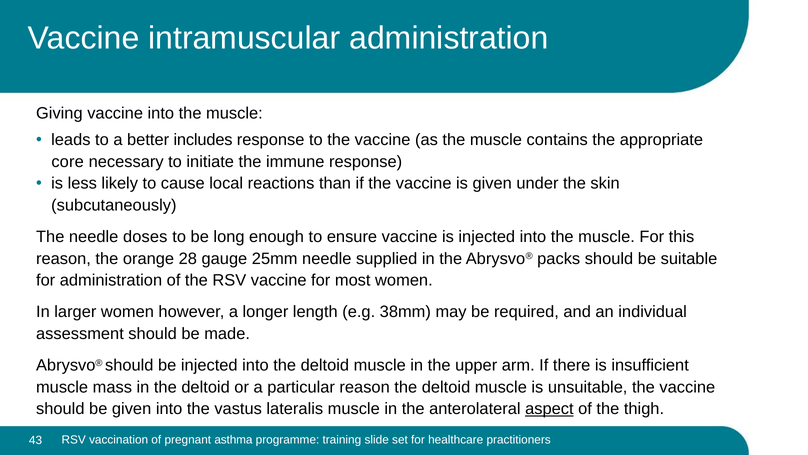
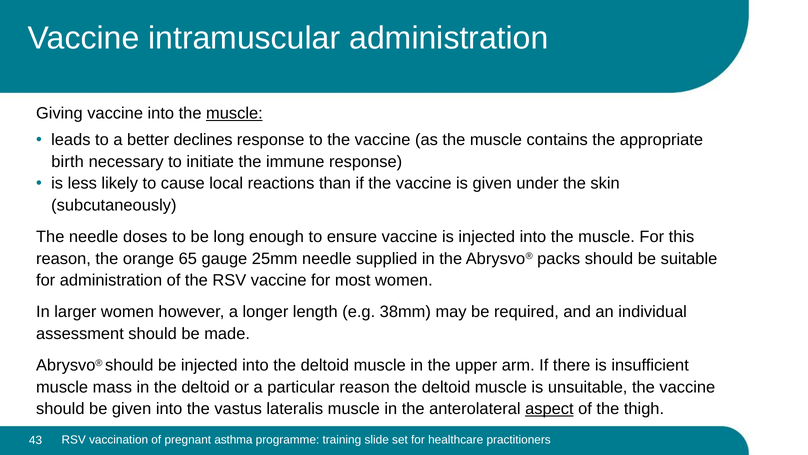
muscle underline: none -> present (234, 113)
includes: includes -> declines (203, 140)
core: core -> birth (68, 162)
28: 28 -> 65 (188, 258)
